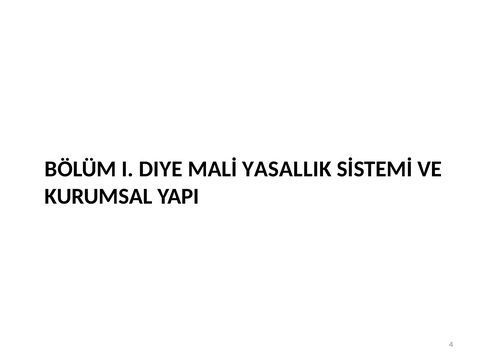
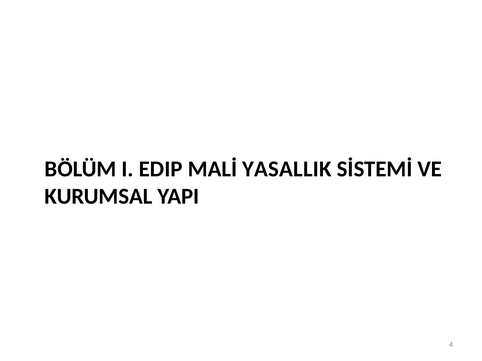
DIYE: DIYE -> EDIP (161, 169)
